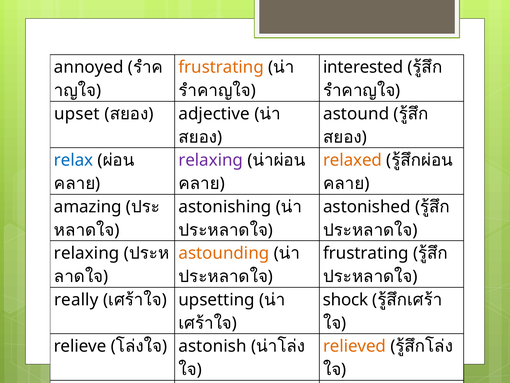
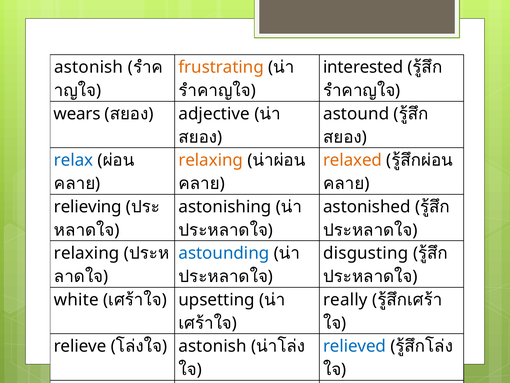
annoyed: annoyed -> astonish (89, 67)
upset: upset -> wears (77, 114)
relaxing colour: purple -> orange (211, 160)
amazing: amazing -> relieving (88, 207)
astounding colour: orange -> blue (224, 253)
frustrating: frustrating -> disgusting (366, 253)
really: really -> white (76, 299)
shock: shock -> really (345, 299)
relieved colour: orange -> blue (355, 346)
